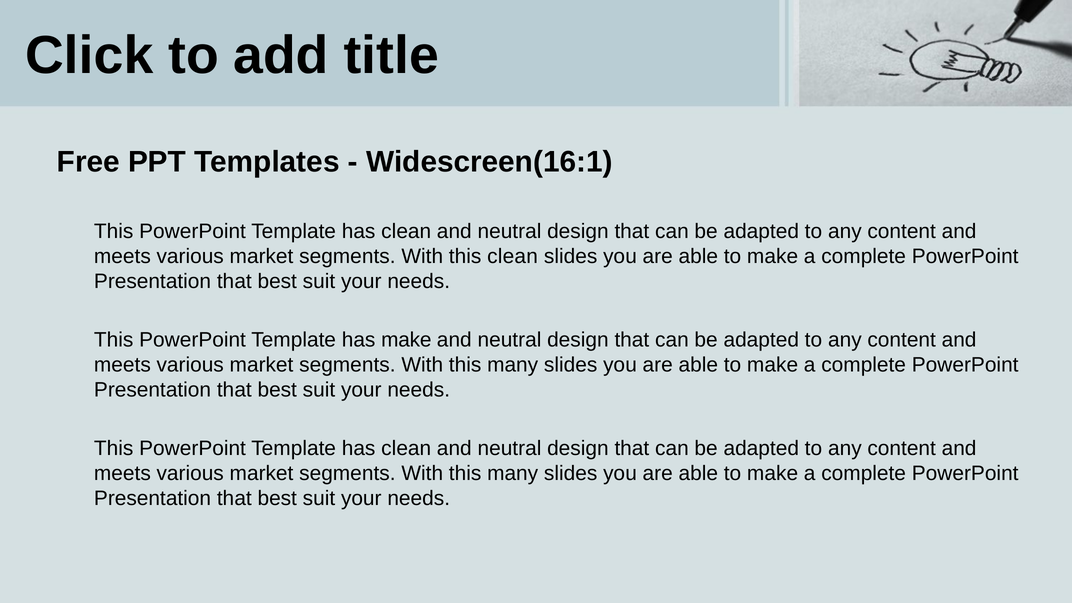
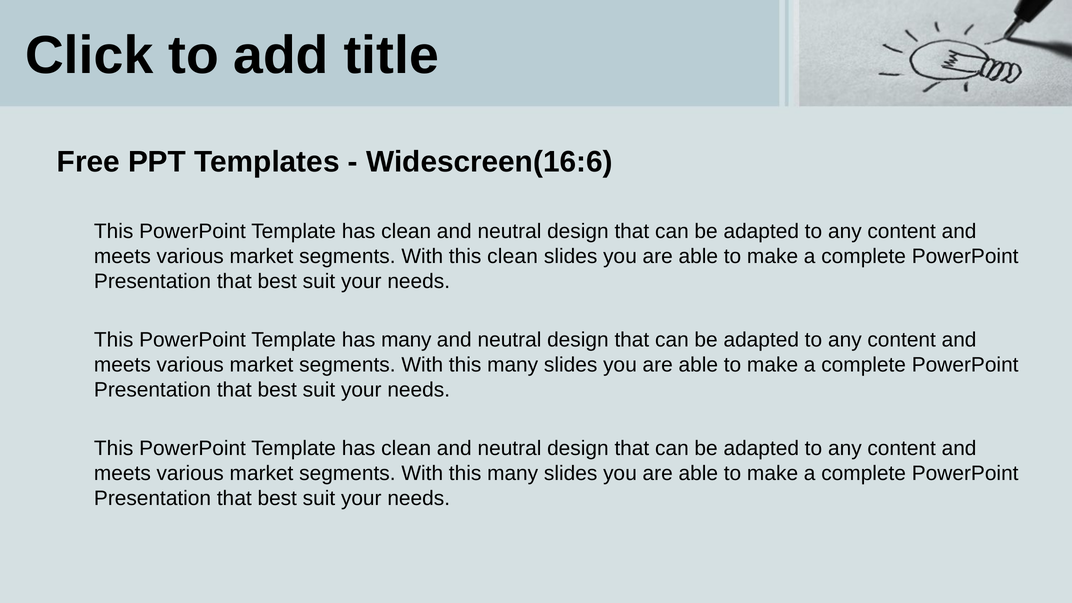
Widescreen(16:1: Widescreen(16:1 -> Widescreen(16:6 (489, 162)
has make: make -> many (406, 340)
